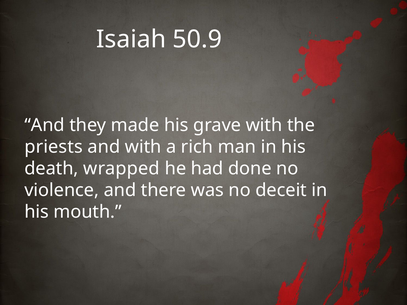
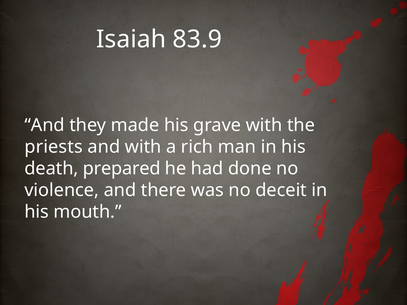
50.9: 50.9 -> 83.9 (197, 39)
wrapped: wrapped -> prepared (122, 169)
